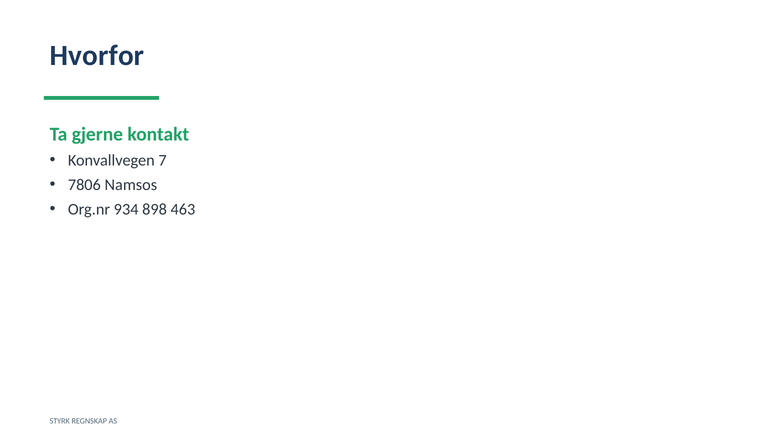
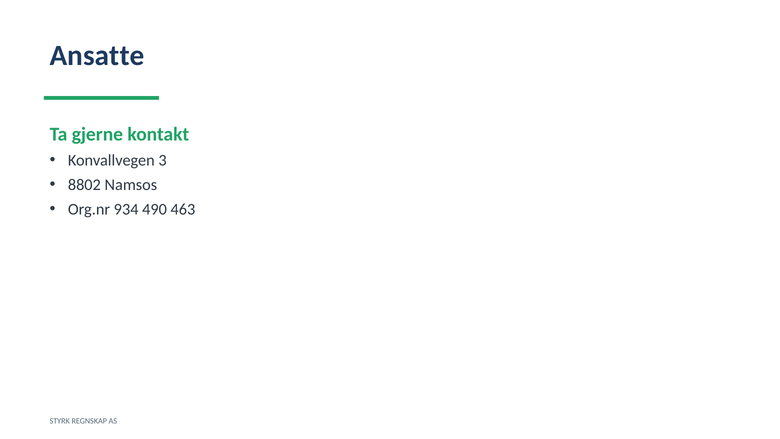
Hvorfor: Hvorfor -> Ansatte (97, 56)
7: 7 -> 3 (163, 160)
7806: 7806 -> 8802 (84, 185)
898: 898 -> 490 (155, 209)
